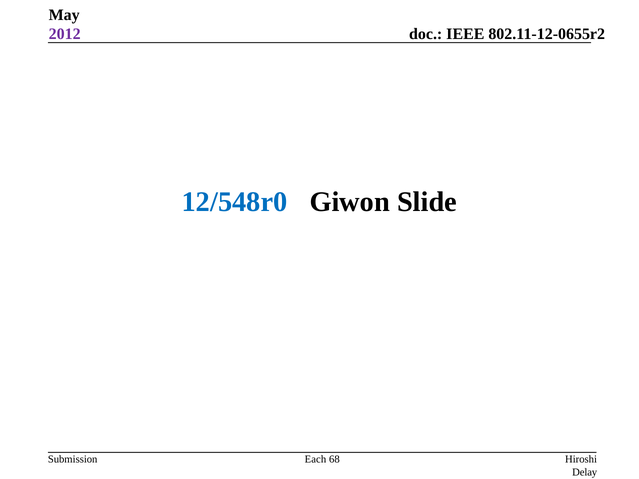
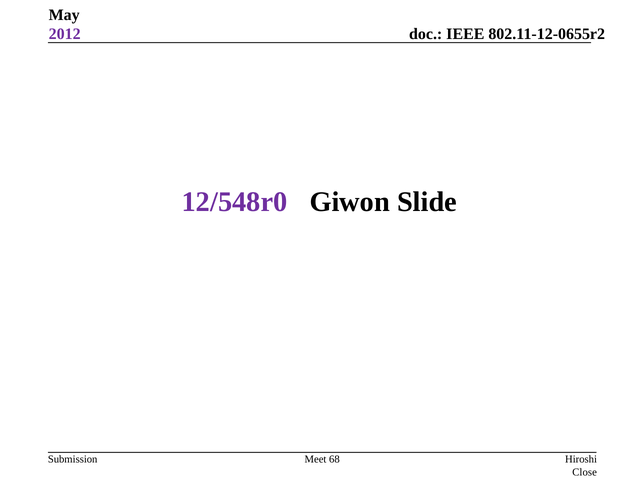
12/548r0 colour: blue -> purple (235, 202)
Each: Each -> Meet (315, 460)
Delay: Delay -> Close (585, 472)
